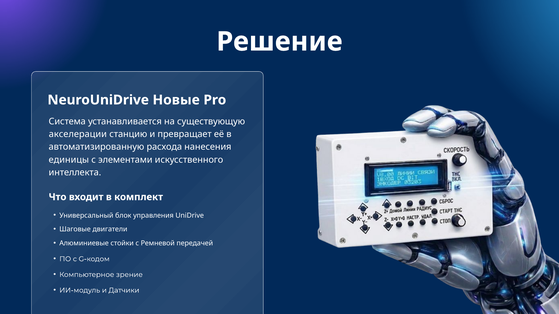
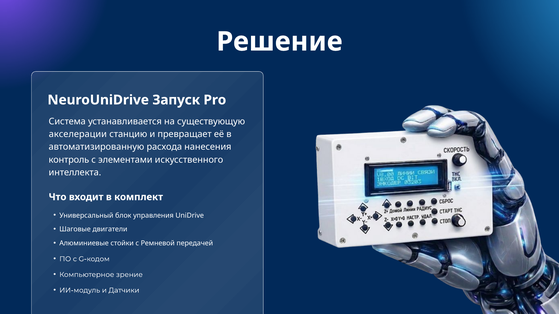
Новые: Новые -> Запуск (176, 100)
единицы: единицы -> контроль (69, 160)
